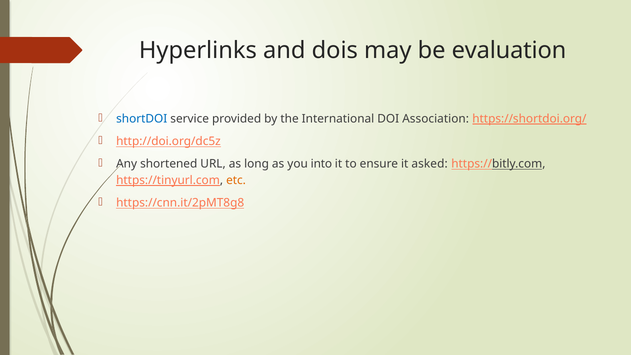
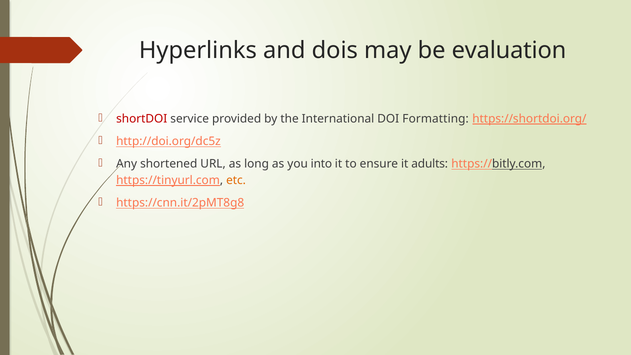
shortDOI colour: blue -> red (142, 119)
Association: Association -> Formatting (436, 119)
asked: asked -> adults (430, 164)
